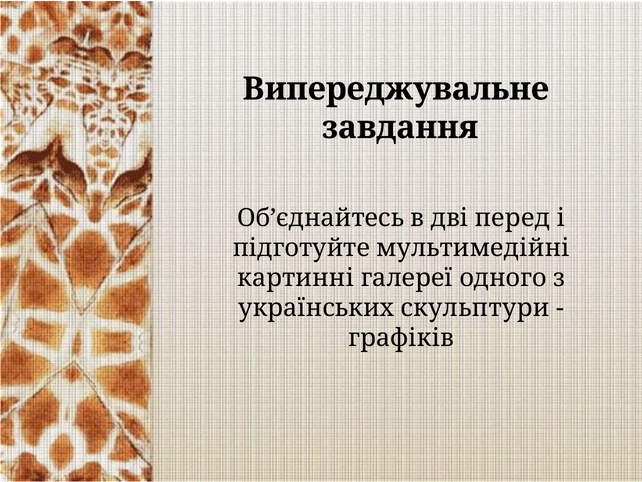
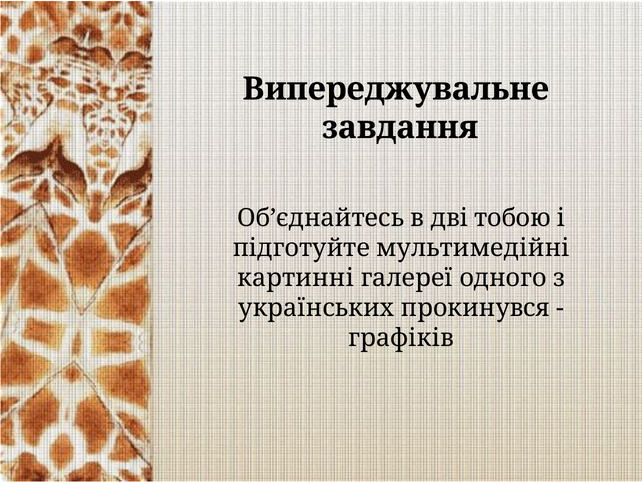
перед: перед -> тобою (513, 218)
скульптури: скульптури -> прокинувся (475, 308)
